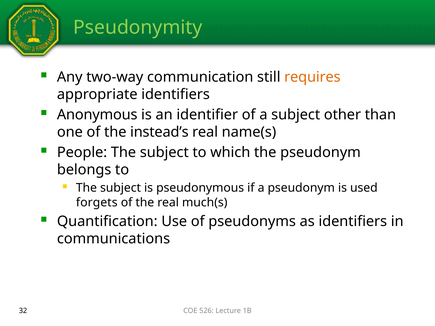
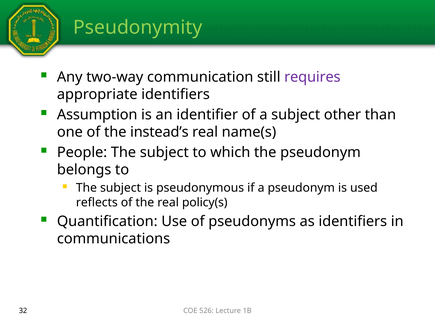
requires colour: orange -> purple (312, 77)
Anonymous: Anonymous -> Assumption (97, 115)
forgets: forgets -> reflects (97, 203)
much(s: much(s -> policy(s (205, 203)
